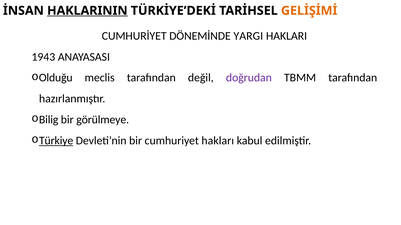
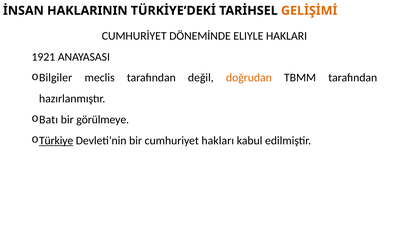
HAKLARININ underline: present -> none (87, 11)
YARGI: YARGI -> ELIYLE (248, 36)
1943: 1943 -> 1921 (43, 57)
Olduğu: Olduğu -> Bilgiler (56, 78)
doğrudan colour: purple -> orange (249, 78)
Bilig: Bilig -> Batı (49, 120)
